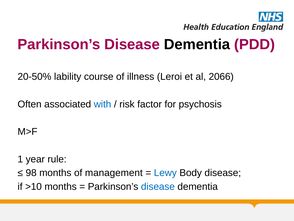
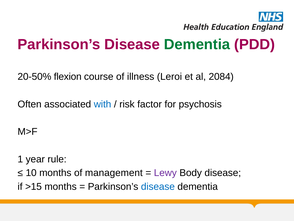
Dementia colour: black -> green (197, 44)
lability: lability -> flexion (68, 77)
2066: 2066 -> 2084 (221, 77)
98: 98 -> 10 (31, 173)
Lewy colour: blue -> purple (165, 173)
>10: >10 -> >15 (33, 186)
